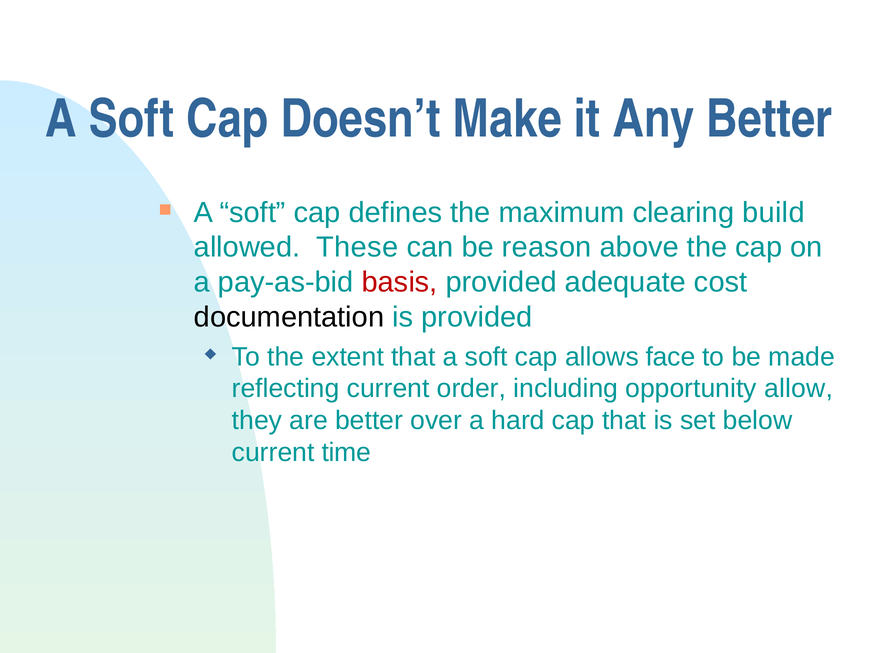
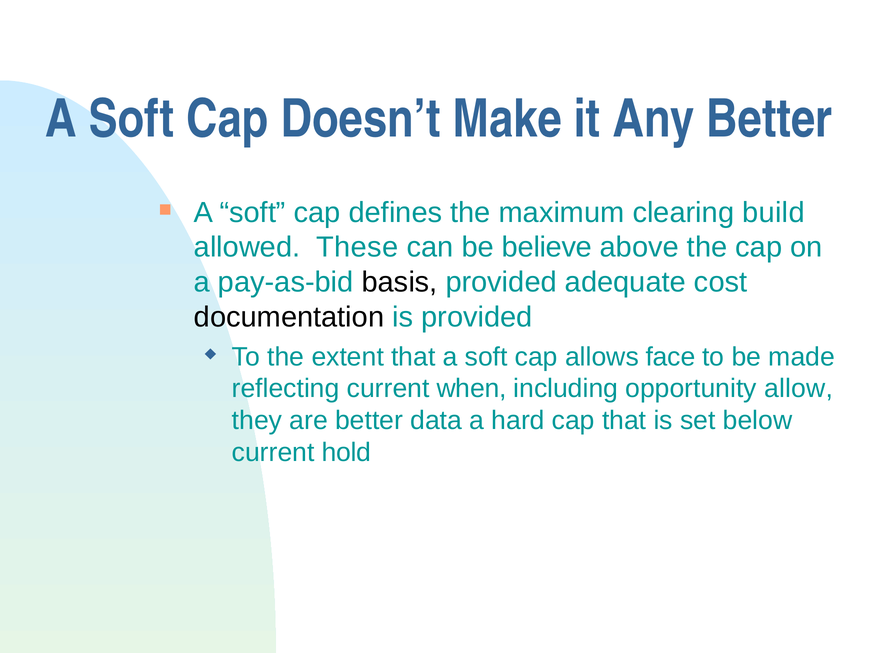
reason: reason -> believe (547, 247)
basis colour: red -> black (400, 282)
order: order -> when (472, 389)
over: over -> data (436, 421)
time: time -> hold (346, 453)
